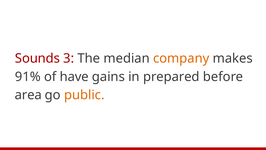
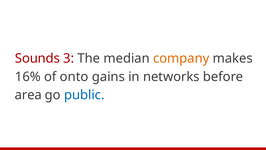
91%: 91% -> 16% (28, 77)
have: have -> onto (74, 77)
prepared: prepared -> networks (171, 77)
public colour: orange -> blue (84, 95)
